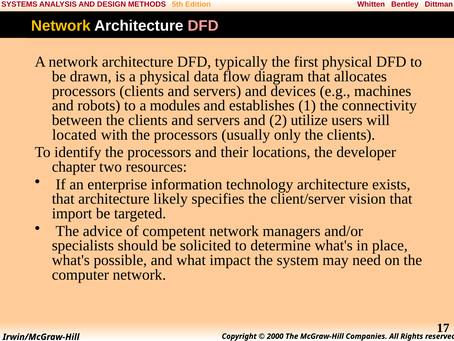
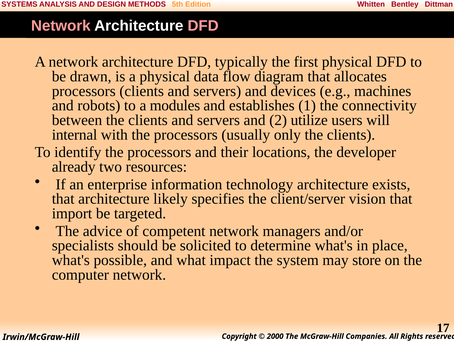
Network colour: yellow -> pink (61, 26)
located: located -> internal (75, 135)
chapter: chapter -> already (74, 167)
need: need -> store (367, 260)
